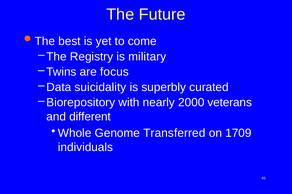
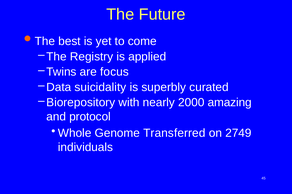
military: military -> applied (147, 57)
veterans: veterans -> amazing (230, 103)
different: different -> protocol (90, 117)
1709: 1709 -> 2749 (238, 133)
